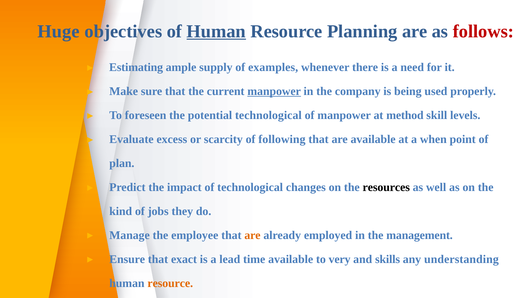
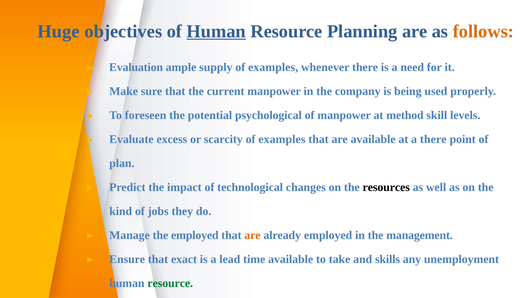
follows colour: red -> orange (483, 31)
Estimating: Estimating -> Evaluation (136, 67)
manpower underline: present -> none (274, 91)
potential technological: technological -> psychological (268, 115)
scarcity of following: following -> examples (282, 139)
a when: when -> there (433, 139)
the employee: employee -> employed (195, 235)
very: very -> take (340, 259)
understanding: understanding -> unemployment (461, 259)
resource colour: orange -> green (170, 283)
